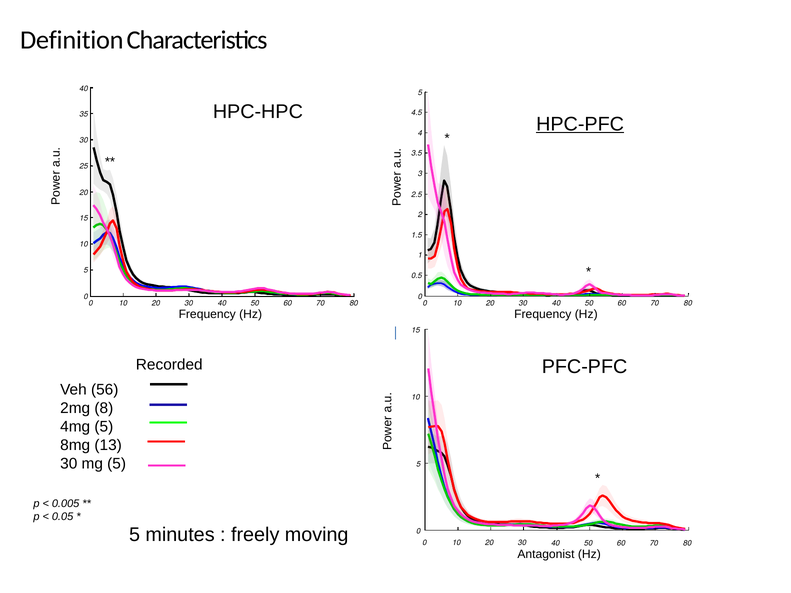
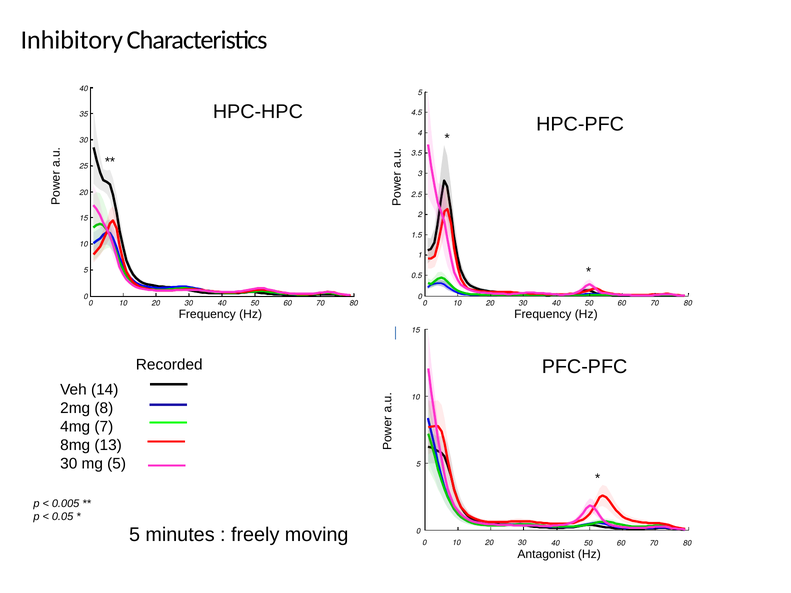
Definition: Definition -> Inhibitory (72, 40)
HPC-PFC underline: present -> none (580, 124)
56: 56 -> 14 (105, 390)
4mg 5: 5 -> 7 (104, 427)
